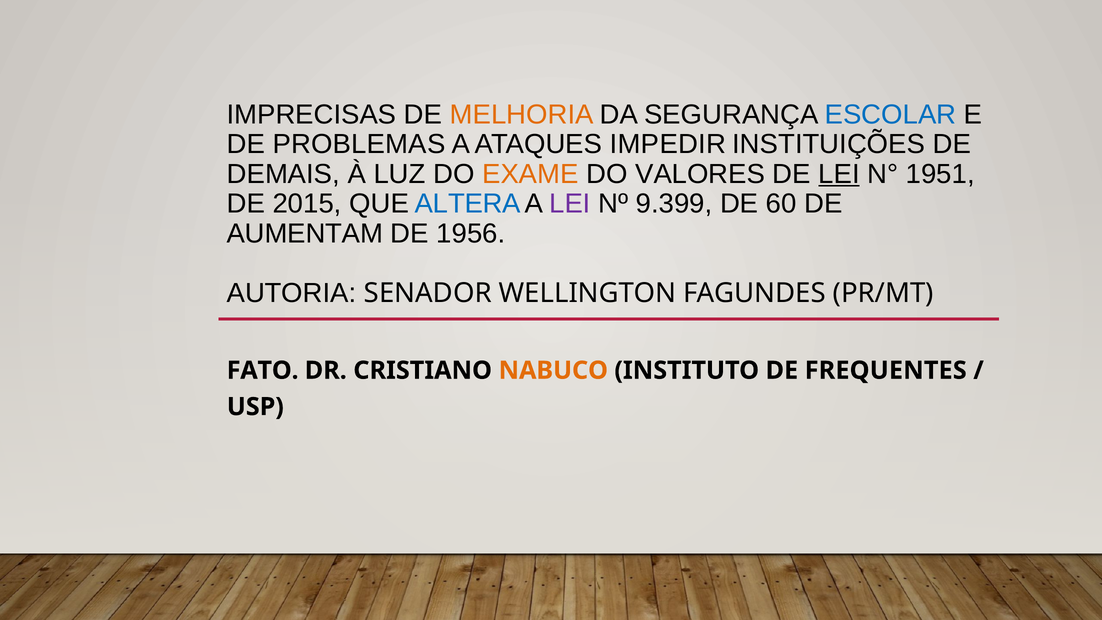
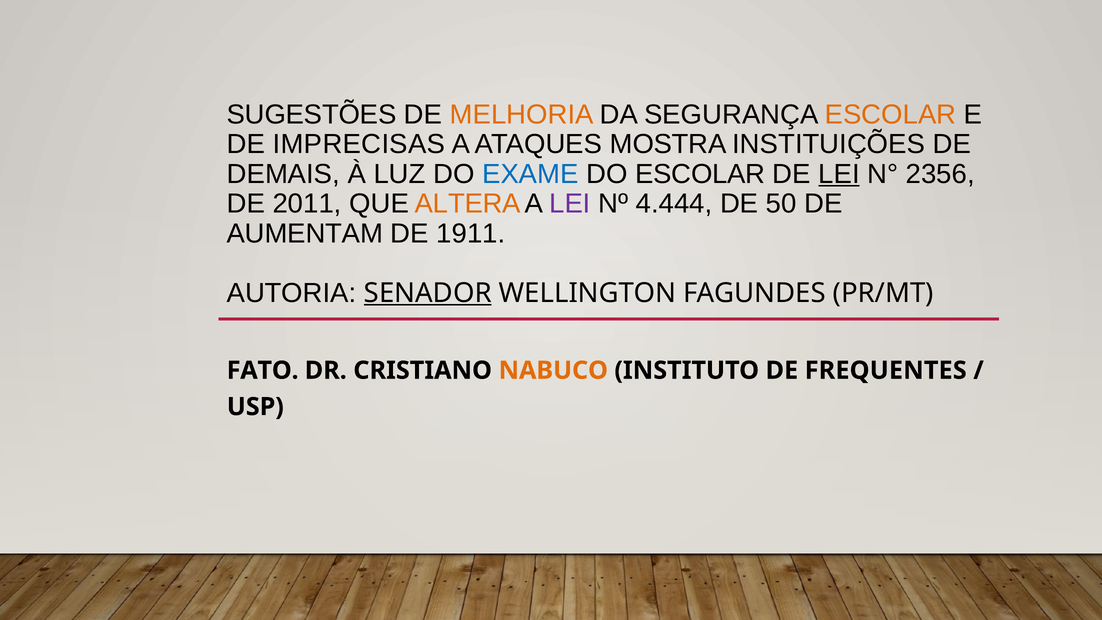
IMPRECISAS: IMPRECISAS -> SUGESTÕES (312, 114)
ESCOLAR colour: blue -> orange (890, 114)
PROBLEMAS: PROBLEMAS -> IMPRECISAS (359, 144)
IMPEDIR: IMPEDIR -> MOSTRA (668, 144)
EXAME colour: orange -> blue (530, 174)
DO VALORES: VALORES -> ESCOLAR (700, 174)
1951: 1951 -> 2356 (940, 174)
2015: 2015 -> 2011 (307, 204)
ALTERA colour: blue -> orange (468, 204)
9.399: 9.399 -> 4.444 (674, 204)
60: 60 -> 50 (781, 204)
1956: 1956 -> 1911 (471, 233)
SENADOR underline: none -> present (428, 293)
